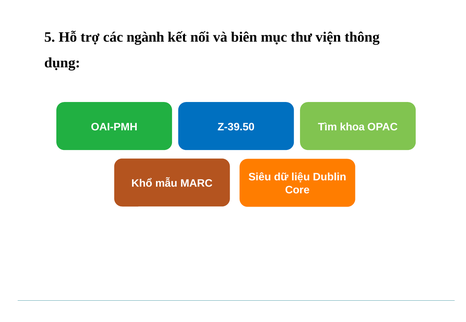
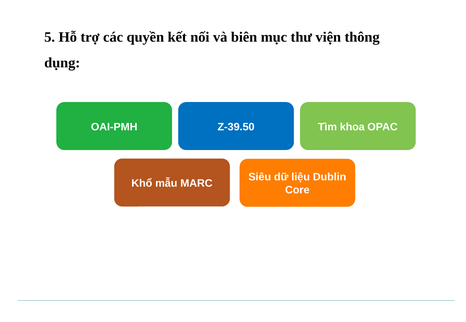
ngành: ngành -> quyền (145, 37)
